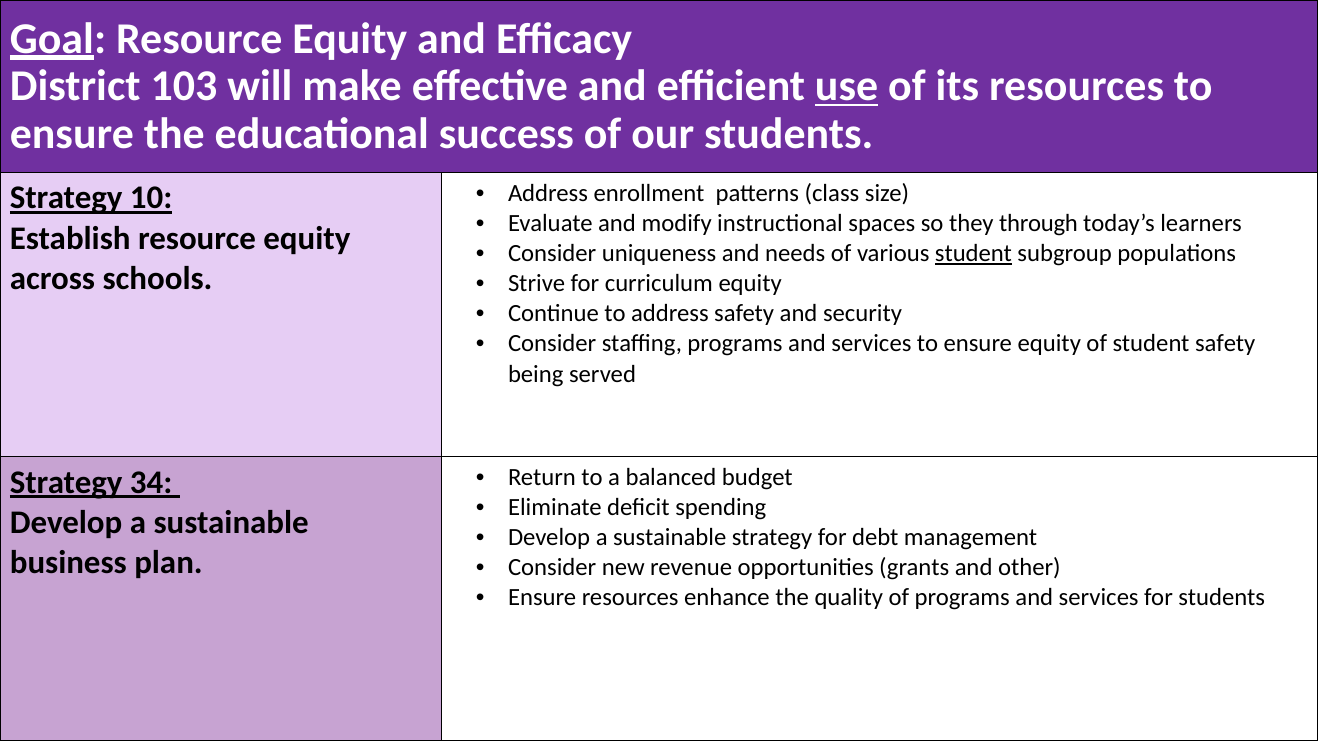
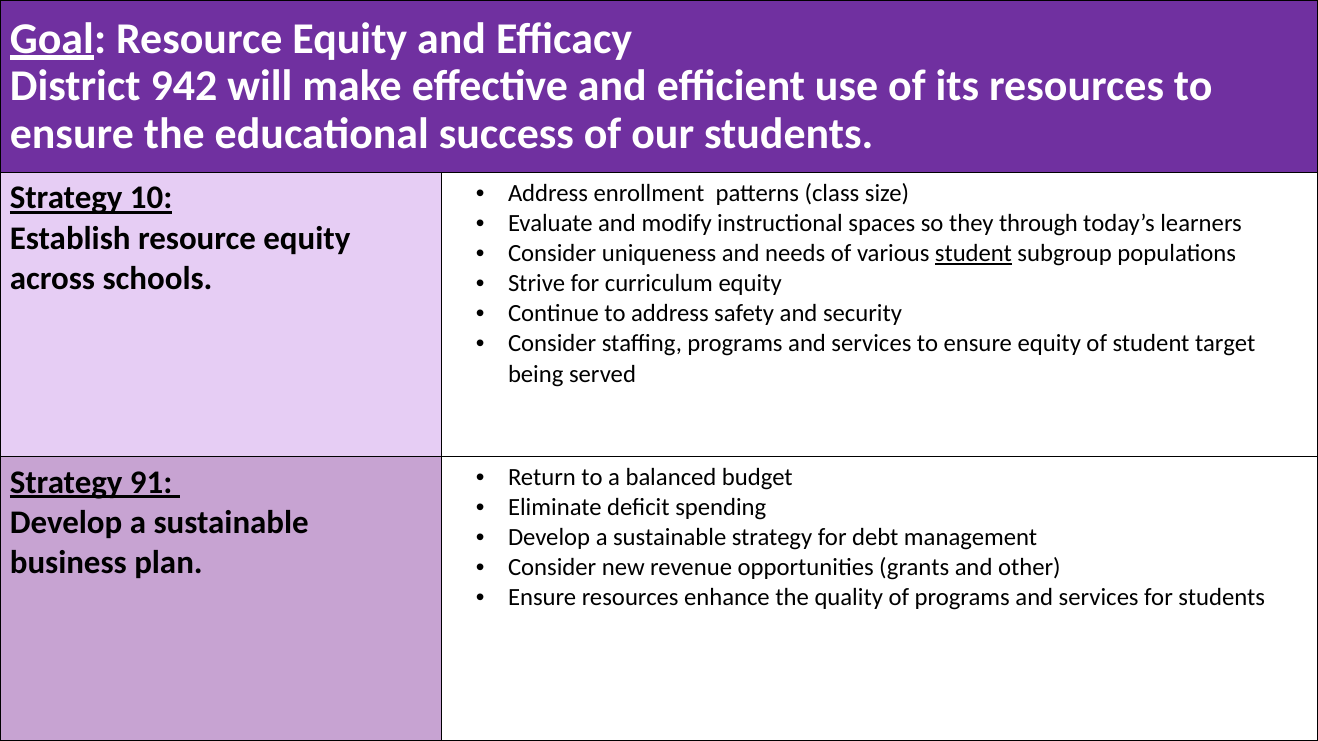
103: 103 -> 942 (184, 86)
use underline: present -> none (847, 86)
student safety: safety -> target (1225, 344)
34: 34 -> 91 (151, 482)
